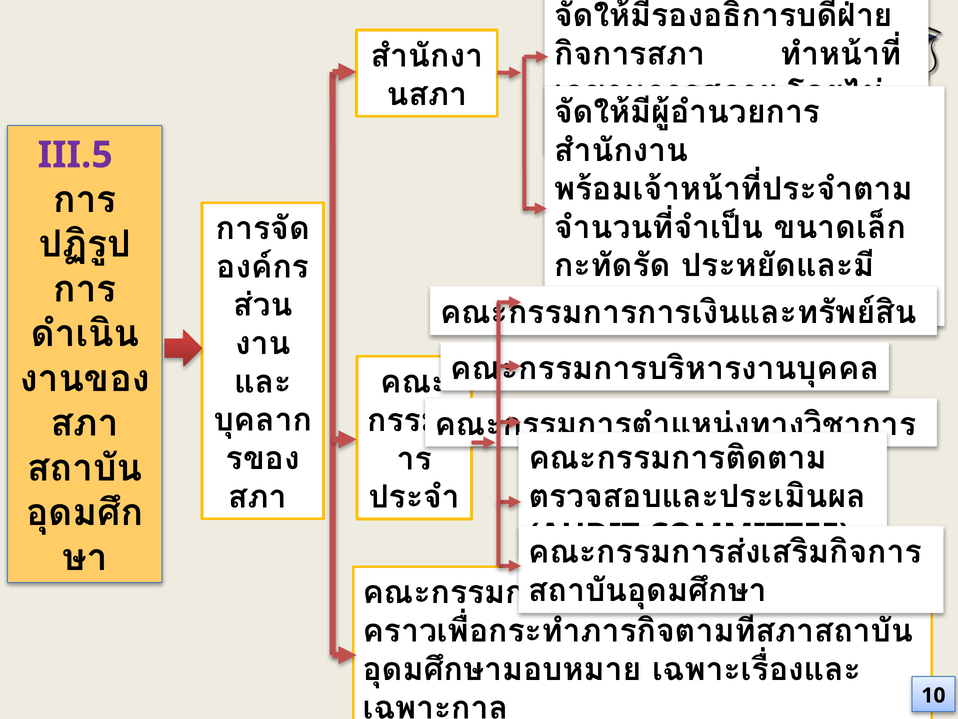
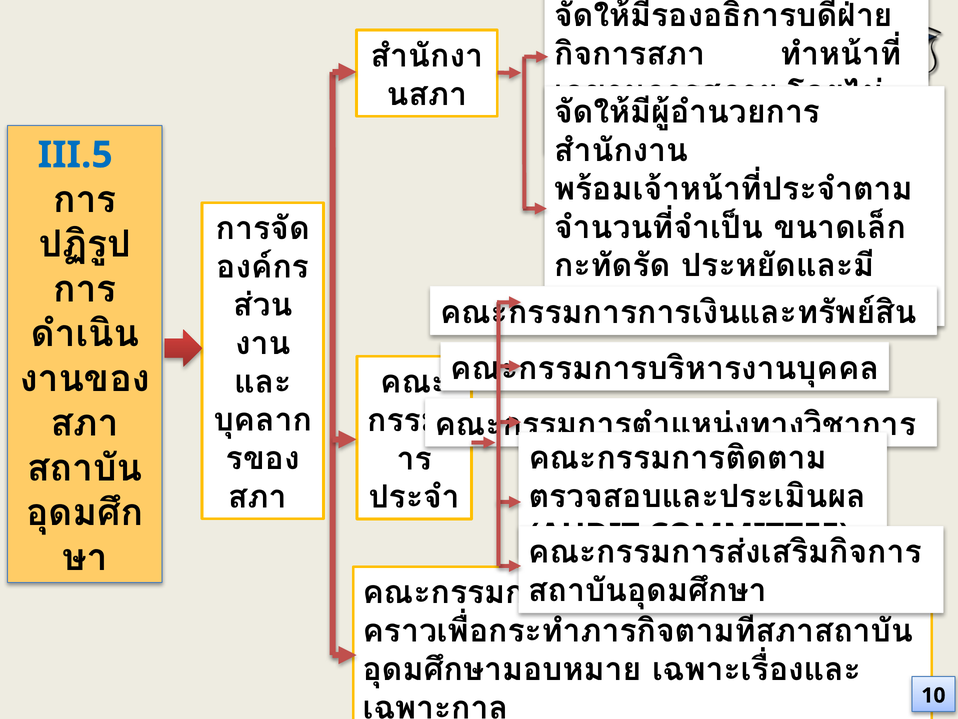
III.5 colour: purple -> blue (75, 155)
